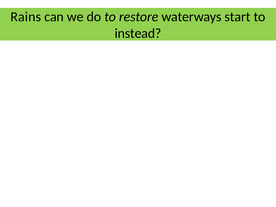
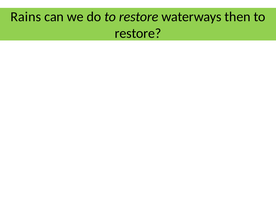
start: start -> then (238, 17)
instead: instead -> restore (138, 33)
